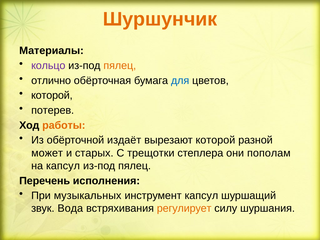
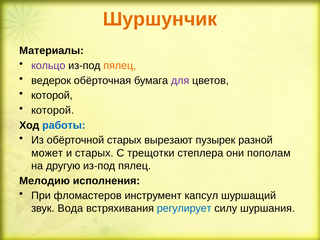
отлично: отлично -> ведерок (51, 80)
для colour: blue -> purple (180, 80)
потерев: потерев -> которой (53, 110)
работы colour: orange -> blue (64, 125)
обёрточной издаёт: издаёт -> старых (124, 140)
вырезают которой: которой -> пузырек (216, 140)
на капсул: капсул -> другую (63, 166)
Перечень: Перечень -> Мелодию (45, 181)
музыкальных: музыкальных -> фломастеров (88, 196)
регулирует colour: orange -> blue (184, 208)
